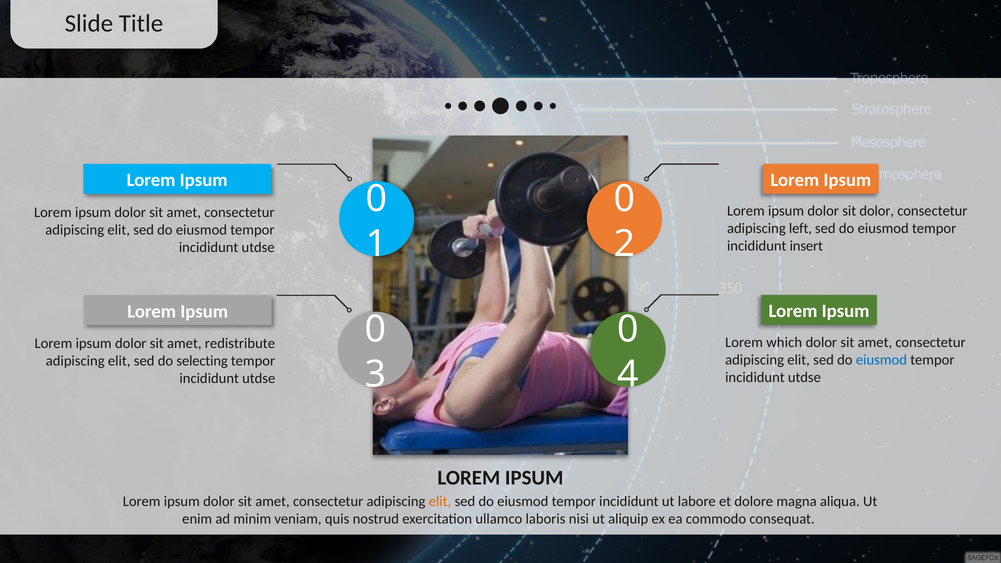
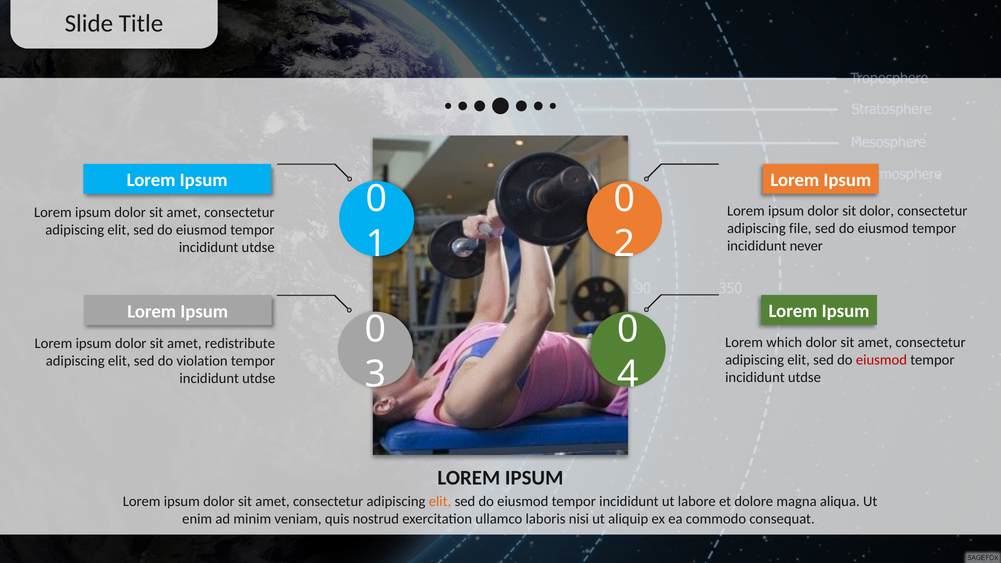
left: left -> file (800, 229)
insert: insert -> never (806, 246)
eiusmod colour: blue -> red (881, 360)
selecting: selecting -> violation (202, 361)
